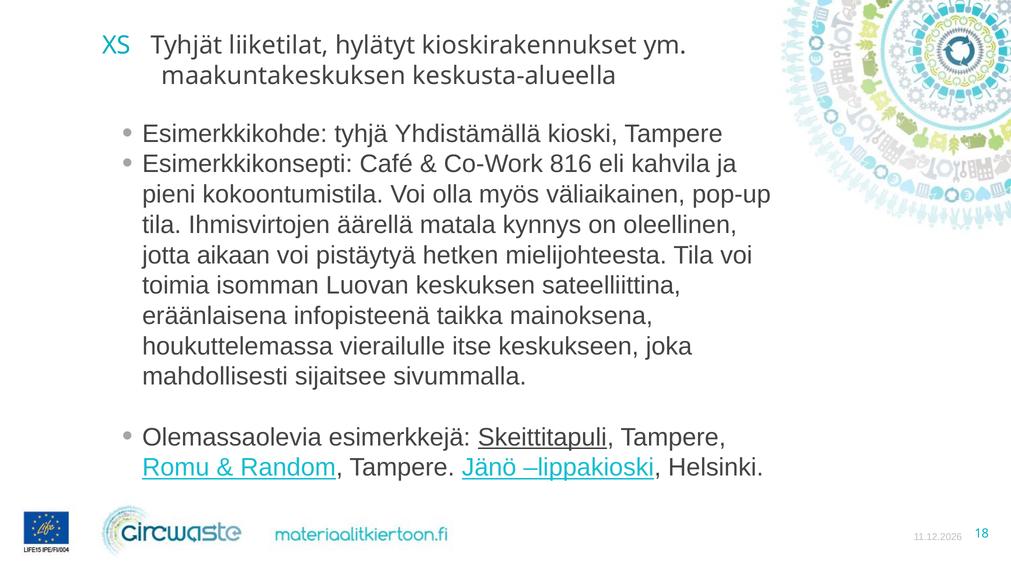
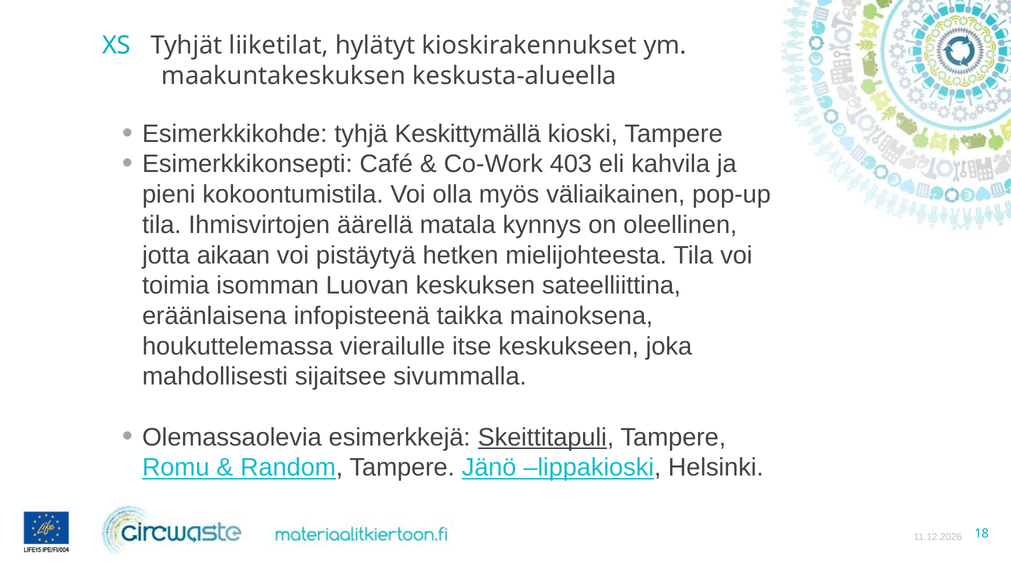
Yhdistämällä: Yhdistämällä -> Keskittymällä (468, 134)
816: 816 -> 403 (571, 164)
